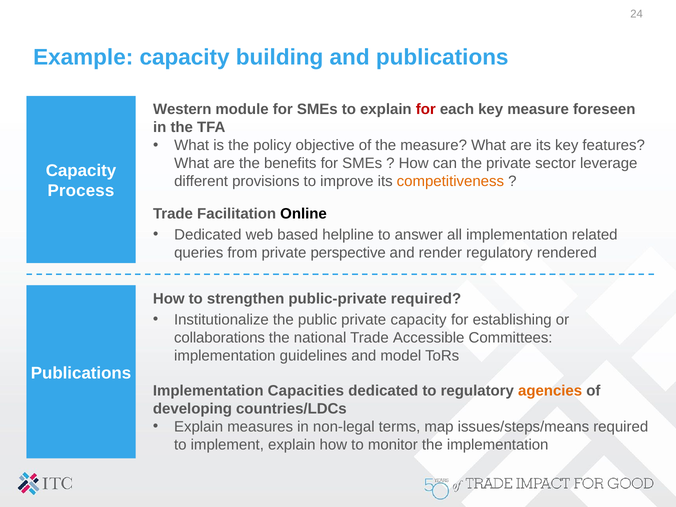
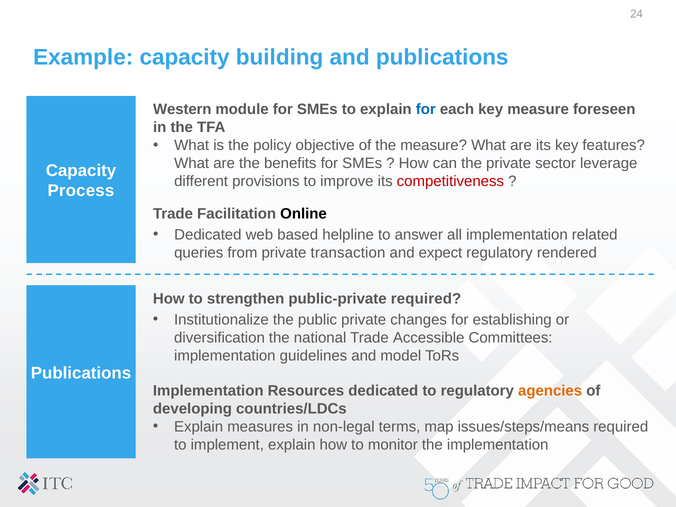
for colour: red -> blue (426, 109)
competitiveness colour: orange -> red (450, 182)
perspective: perspective -> transaction (348, 253)
render: render -> expect (440, 253)
private capacity: capacity -> changes (419, 320)
collaborations: collaborations -> diversification (219, 338)
Capacities: Capacities -> Resources (306, 391)
